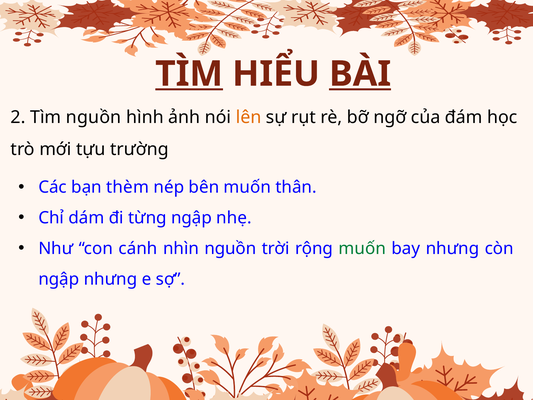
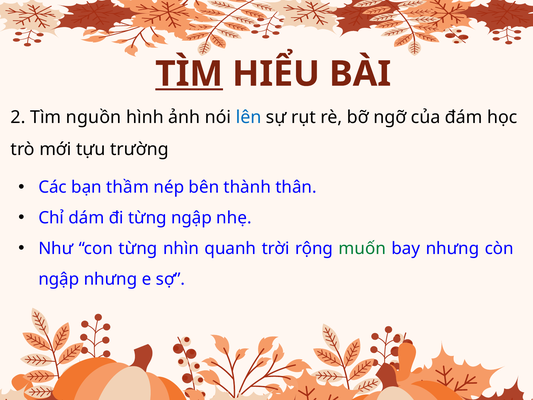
BÀI underline: present -> none (360, 74)
lên colour: orange -> blue (249, 117)
thèm: thèm -> thầm (128, 187)
bên muốn: muốn -> thành (247, 187)
con cánh: cánh -> từng (138, 248)
nhìn nguồn: nguồn -> quanh (230, 248)
